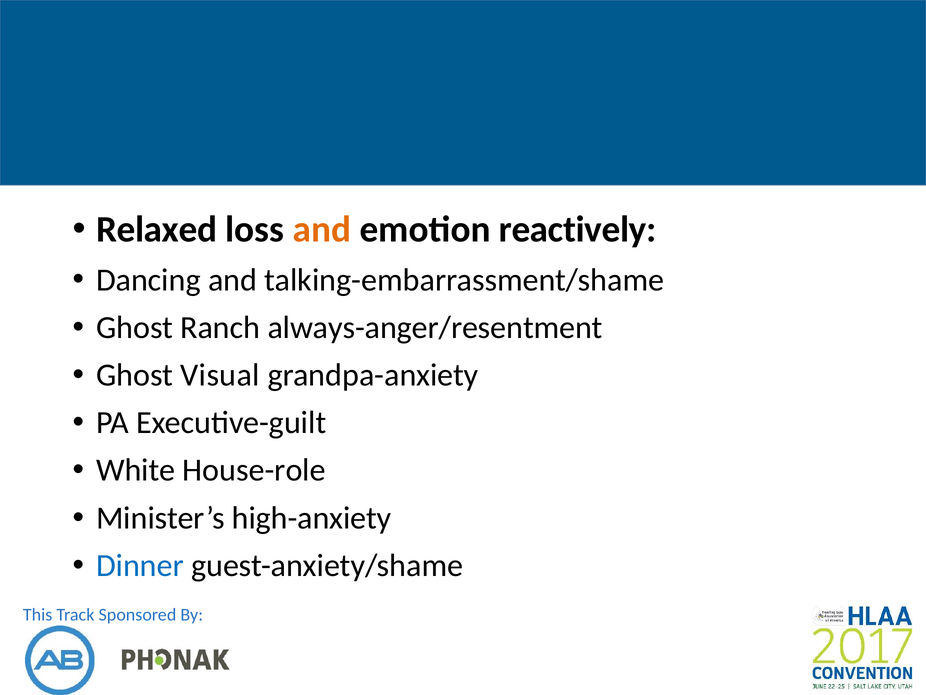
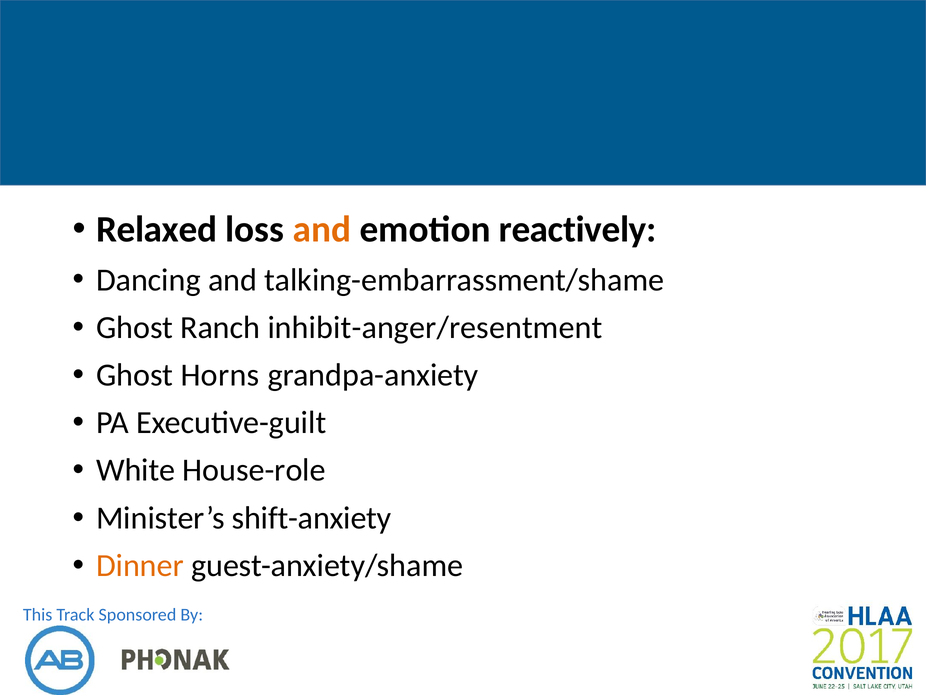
always-anger/resentment: always-anger/resentment -> inhibit-anger/resentment (435, 327)
Visual: Visual -> Horns (220, 375)
high-anxiety: high-anxiety -> shift-anxiety (312, 518)
Dinner colour: blue -> orange (140, 565)
